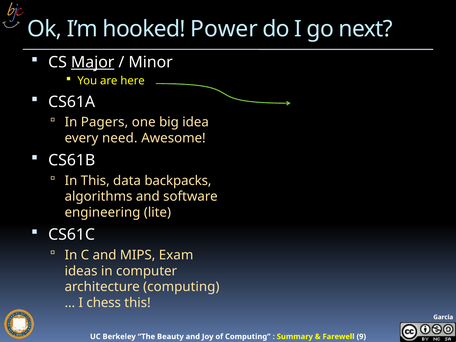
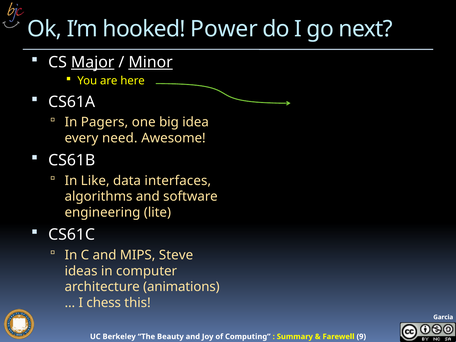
Minor underline: none -> present (151, 62)
In This: This -> Like (95, 181)
backpacks: backpacks -> interfaces (178, 181)
Exam: Exam -> Steve (176, 255)
architecture computing: computing -> animations (181, 287)
